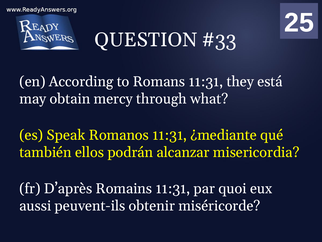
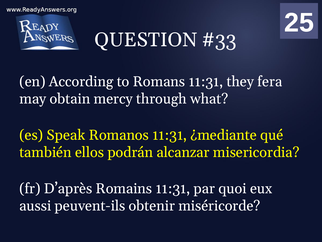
está: está -> fera (270, 81)
